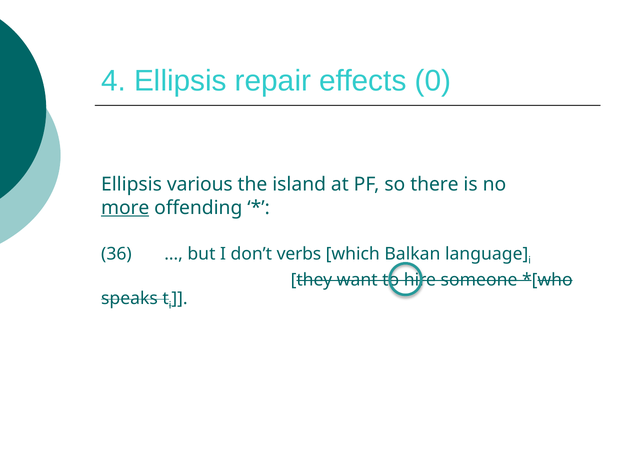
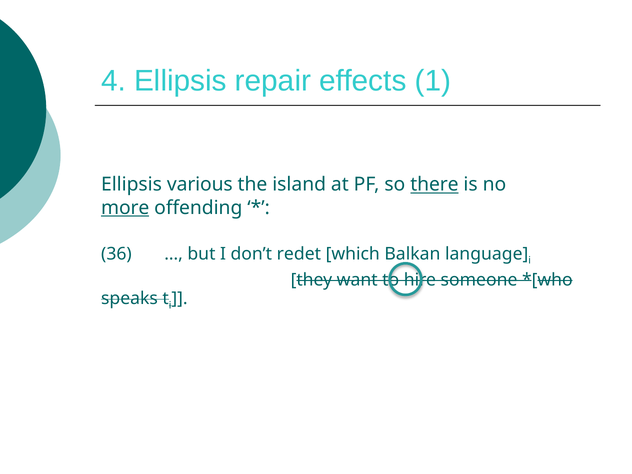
0: 0 -> 1 (433, 81)
there underline: none -> present (434, 185)
verbs: verbs -> redet (299, 254)
